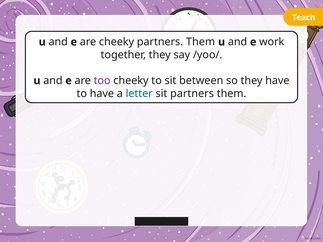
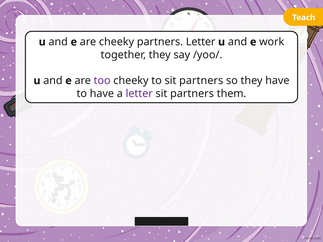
cheeky partners Them: Them -> Letter (201, 42)
to sit between: between -> partners (201, 81)
letter colour: blue -> purple (139, 94)
